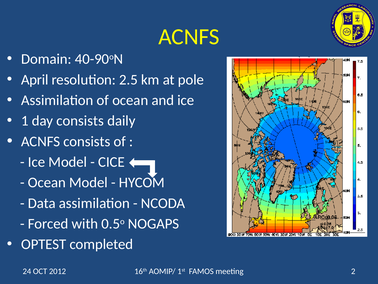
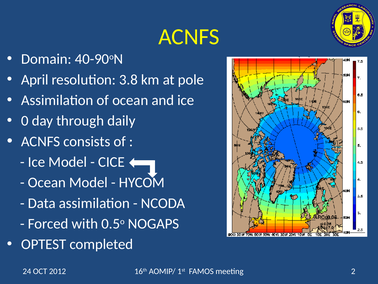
2.5: 2.5 -> 3.8 (128, 80)
1: 1 -> 0 (25, 121)
day consists: consists -> through (80, 121)
